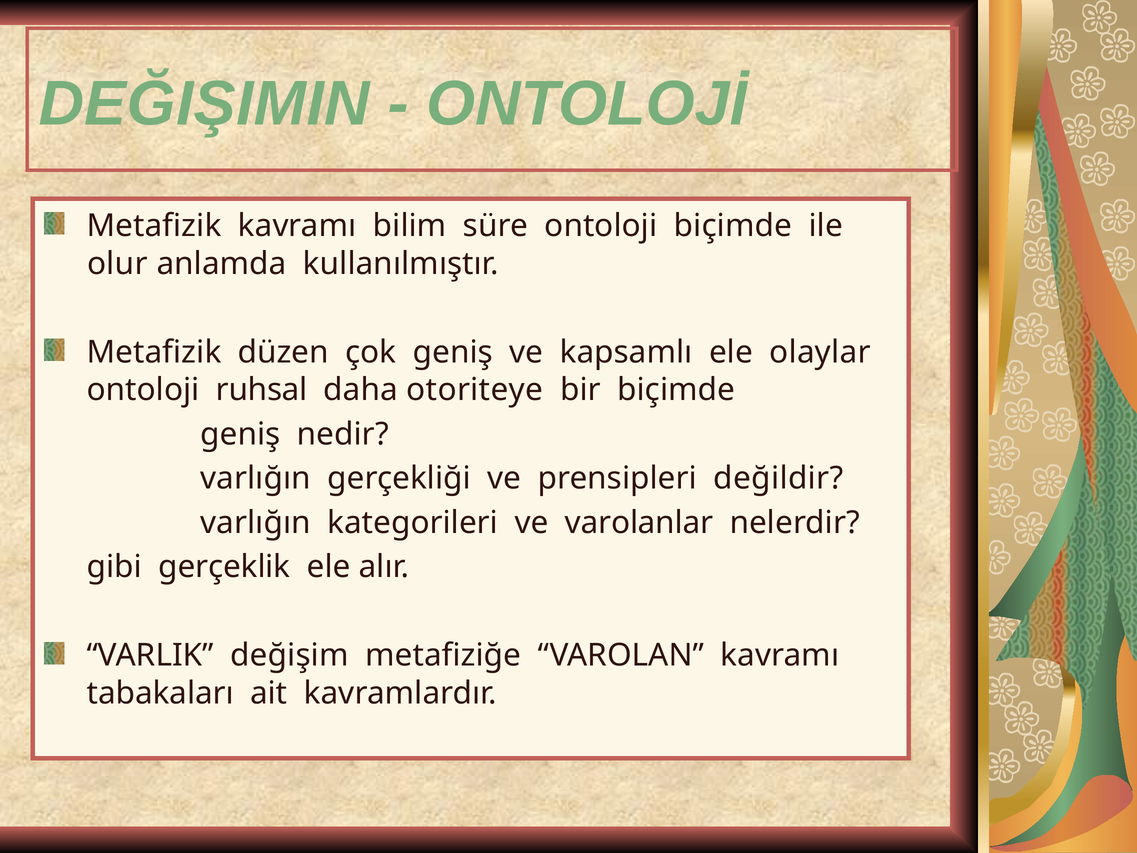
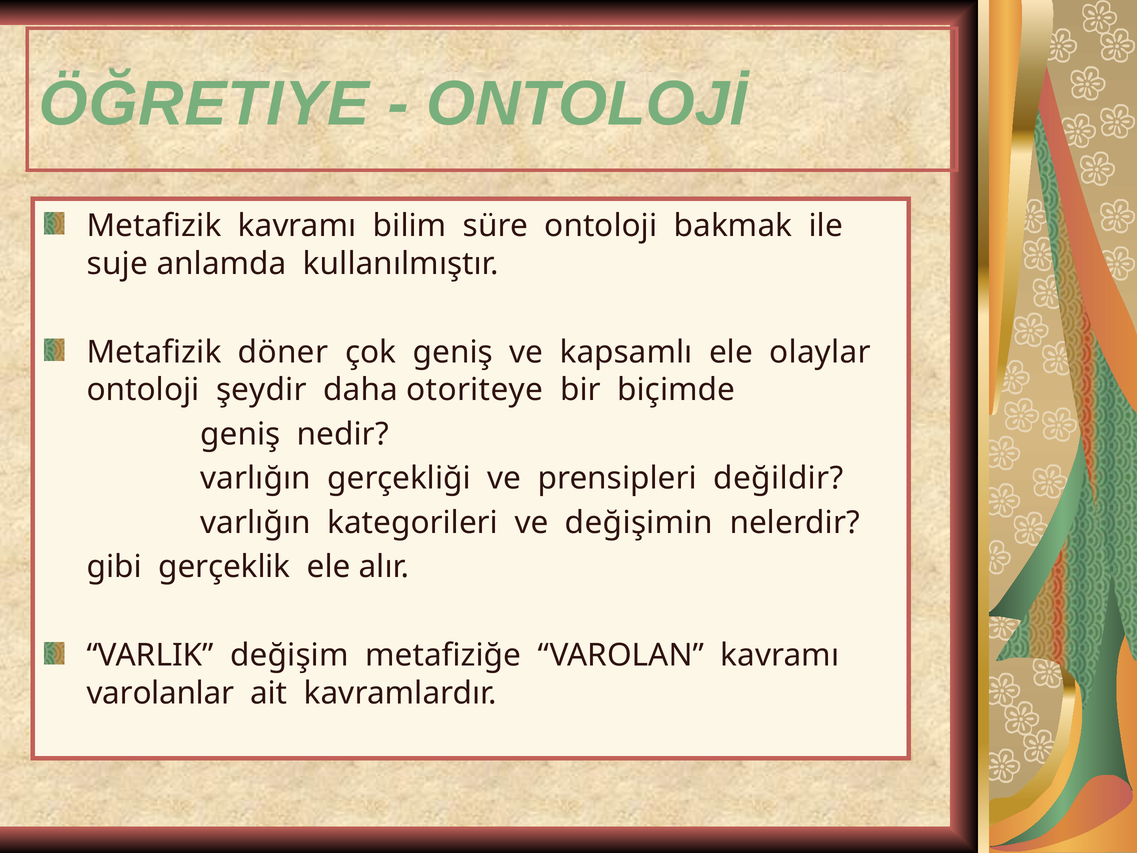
DEĞIŞIMIN: DEĞIŞIMIN -> ÖĞRETIYE (204, 104)
ontoloji biçimde: biçimde -> bakmak (733, 226)
olur: olur -> suje (117, 264)
düzen: düzen -> döner (283, 352)
ruhsal: ruhsal -> şeydir (261, 390)
varolanlar: varolanlar -> değişimin (639, 523)
tabakaları: tabakaları -> varolanlar (160, 693)
